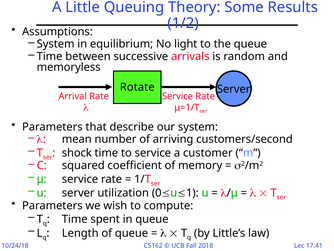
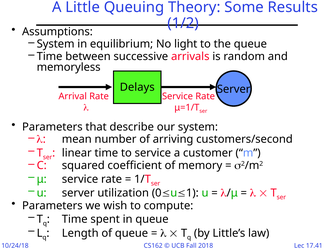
Rotate: Rotate -> Delays (137, 87)
shock: shock -> linear (77, 153)
